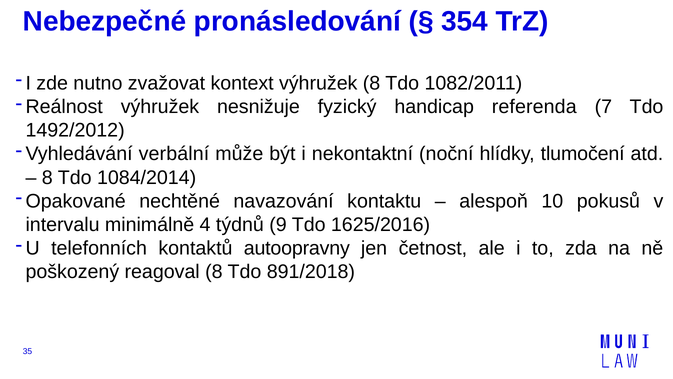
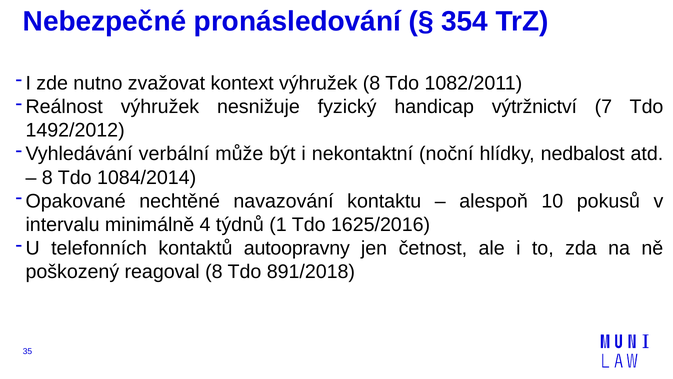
referenda: referenda -> výtržnictví (534, 107)
tlumočení: tlumočení -> nedbalost (583, 154)
9: 9 -> 1 (278, 224)
